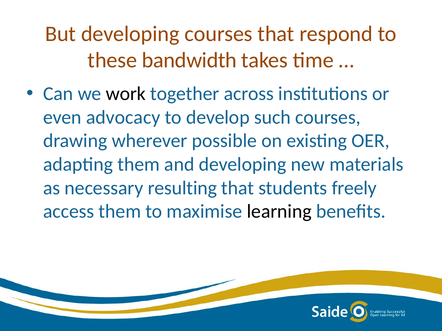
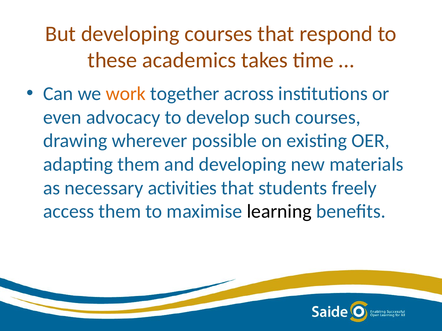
bandwidth: bandwidth -> academics (189, 60)
work colour: black -> orange (126, 94)
resulting: resulting -> activities (182, 188)
